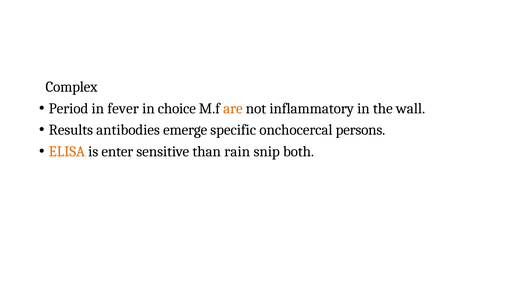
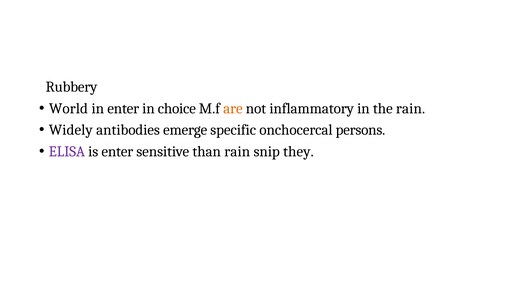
Complex: Complex -> Rubbery (71, 87)
Period: Period -> World (68, 108)
in fever: fever -> enter (123, 108)
the wall: wall -> rain (411, 108)
Results: Results -> Widely (71, 130)
ELISA colour: orange -> purple (67, 151)
both: both -> they (298, 151)
